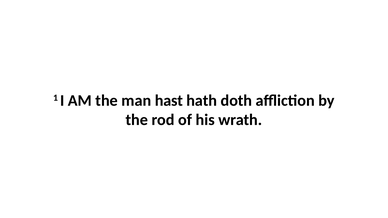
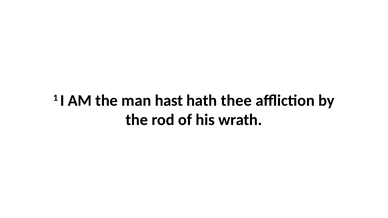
doth: doth -> thee (236, 101)
